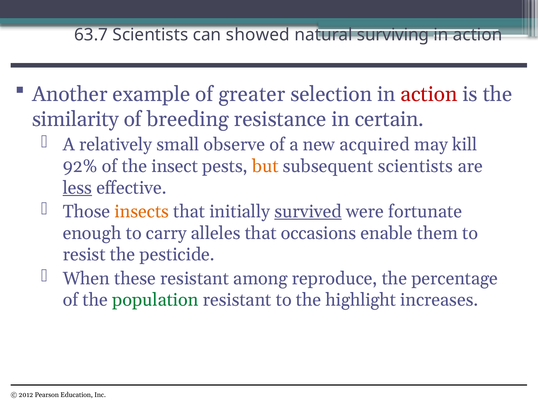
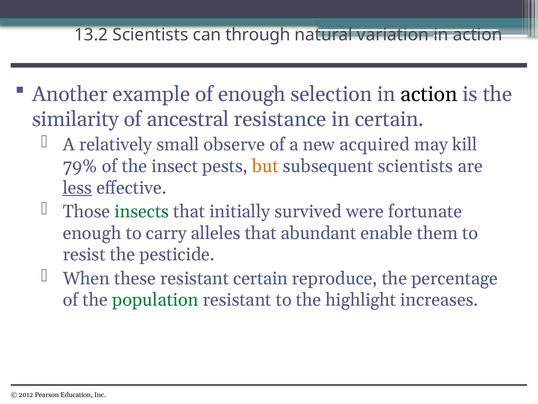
63.7: 63.7 -> 13.2 (91, 35)
showed: showed -> through (258, 35)
surviving: surviving -> variation (393, 35)
of greater: greater -> enough (252, 94)
action colour: red -> black (429, 94)
breeding: breeding -> ancestral (188, 119)
92%: 92% -> 79% (80, 166)
insects colour: orange -> green (142, 211)
survived underline: present -> none (308, 211)
occasions: occasions -> abundant (319, 233)
resistant among: among -> certain (261, 278)
